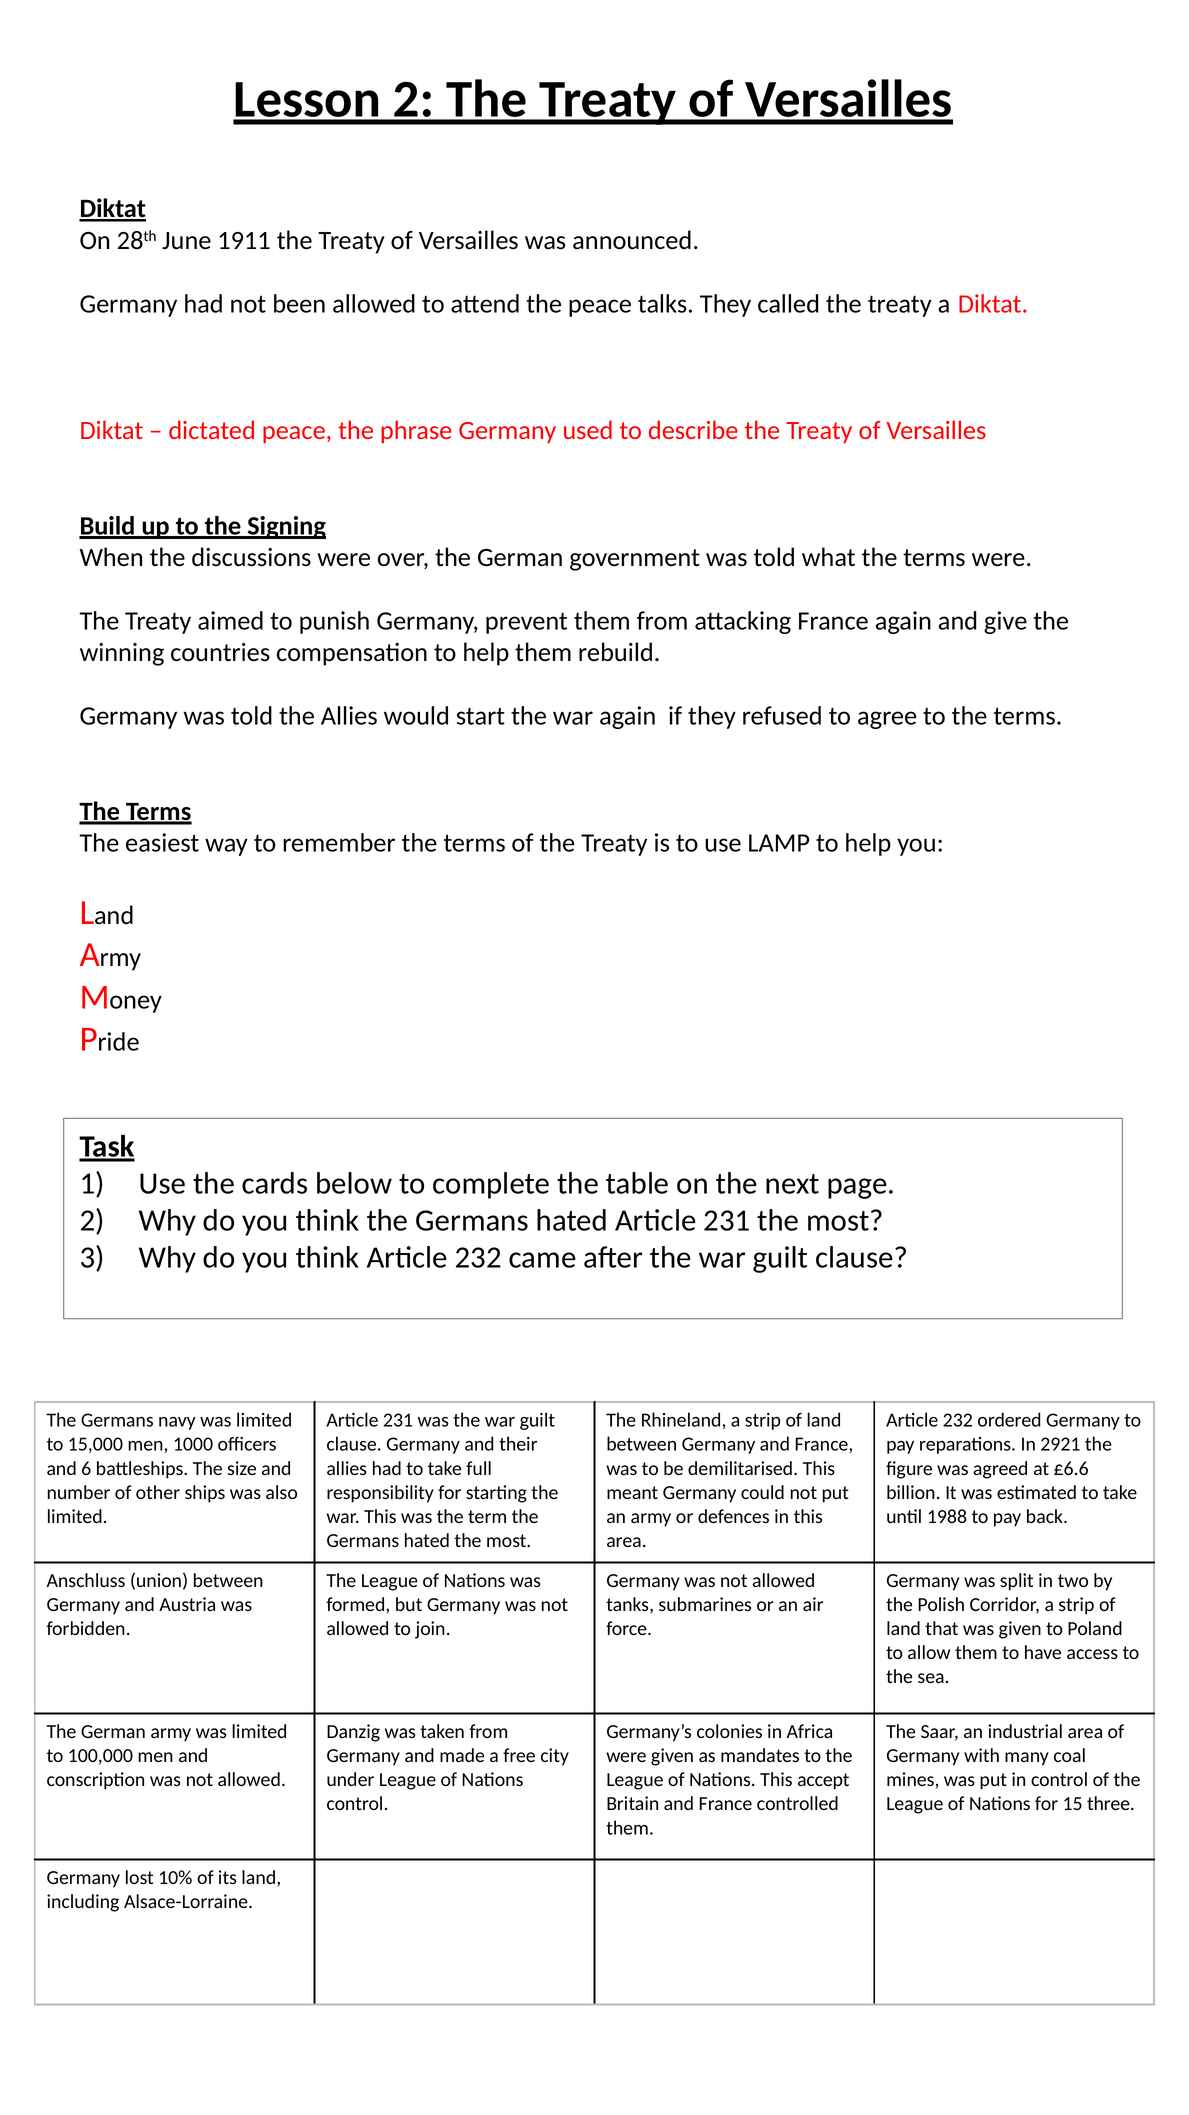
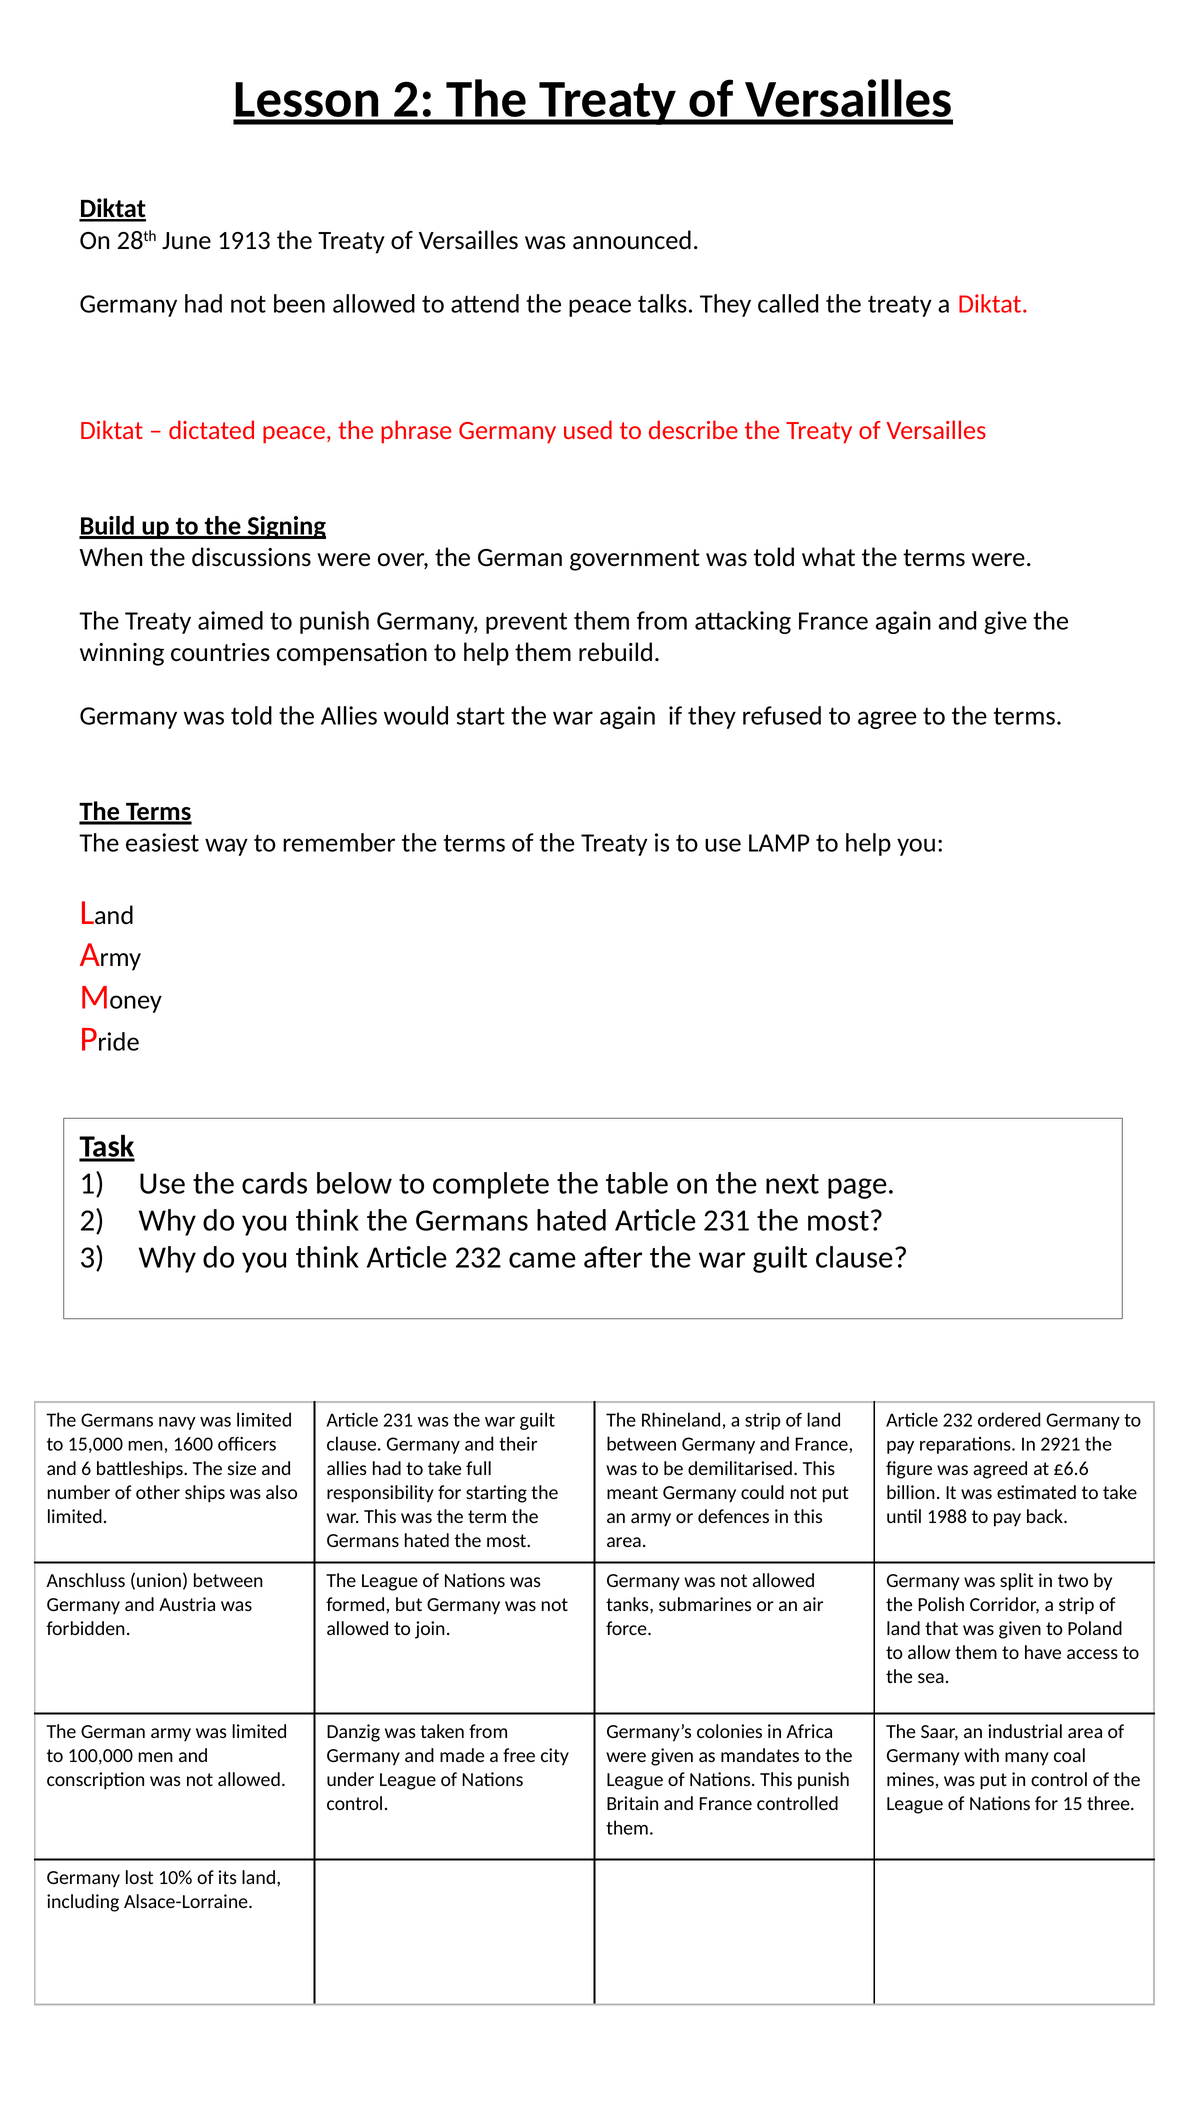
1911: 1911 -> 1913 (244, 240)
1000: 1000 -> 1600 (193, 1444)
This accept: accept -> punish (823, 1779)
